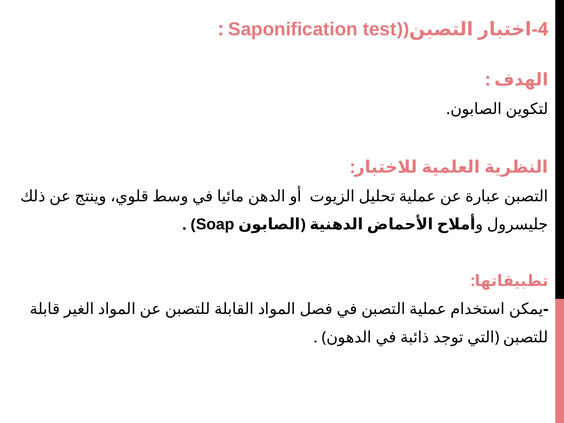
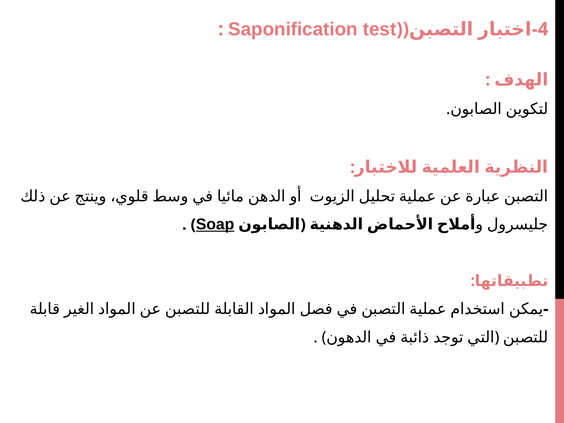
Soap underline: none -> present (215, 224)
